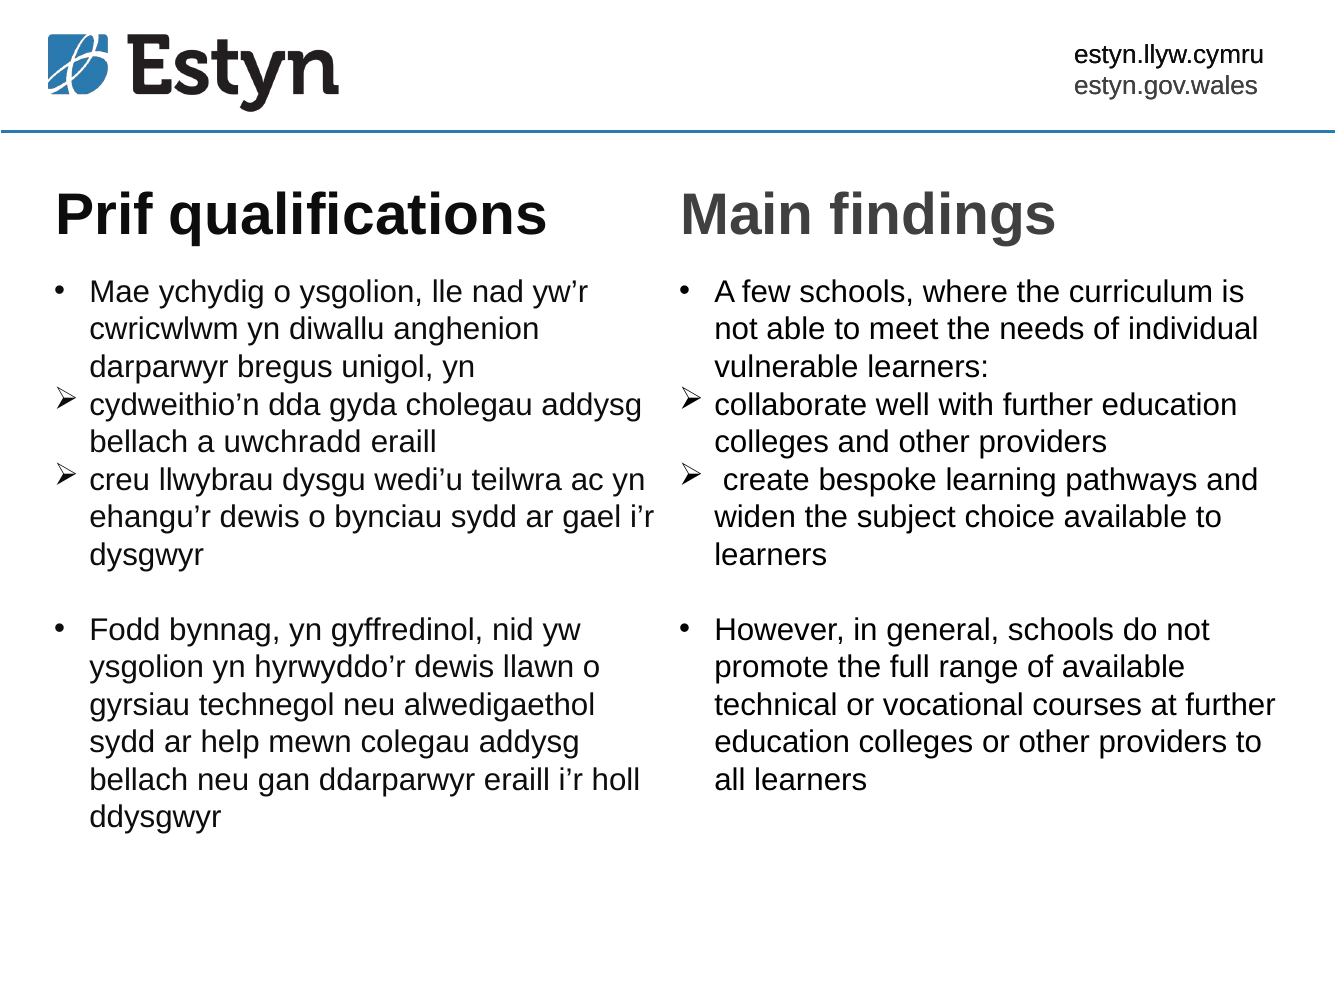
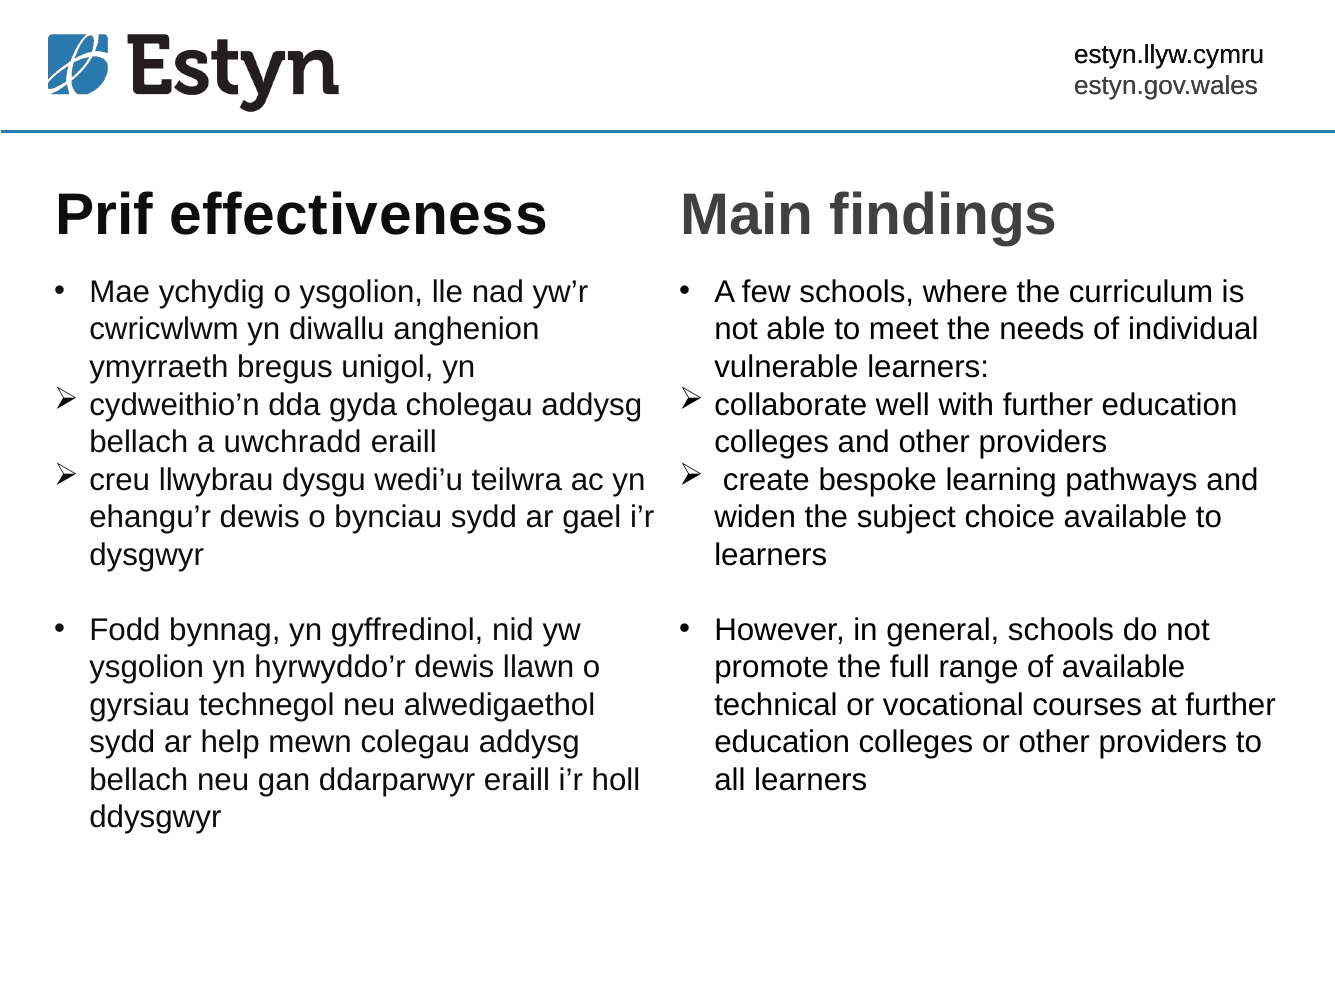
qualifications: qualifications -> effectiveness (358, 215)
darparwyr: darparwyr -> ymyrraeth (159, 367)
